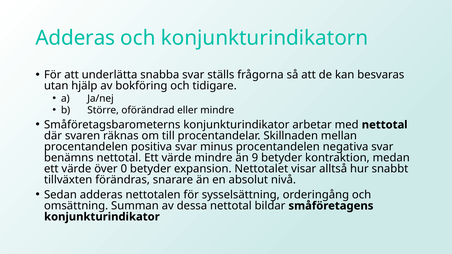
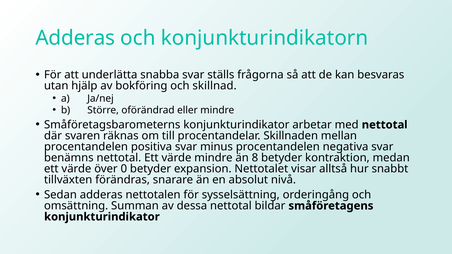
tidigare: tidigare -> skillnad (215, 86)
9: 9 -> 8 (255, 158)
